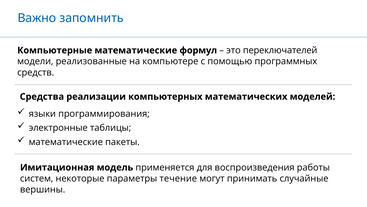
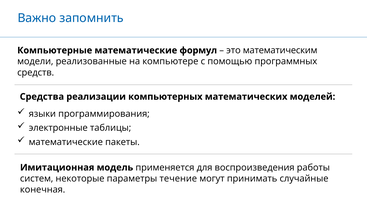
переключателей: переключателей -> математическим (280, 50)
вершины: вершины -> конечная (43, 189)
